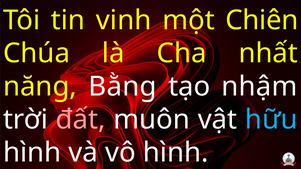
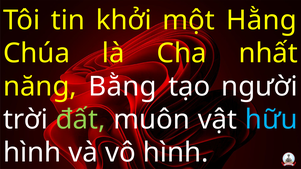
vinh: vinh -> khởi (124, 20)
Chiên: Chiên -> Hằng (262, 20)
nhậm: nhậm -> người (260, 87)
đất colour: pink -> light green (81, 120)
